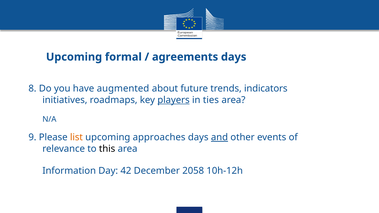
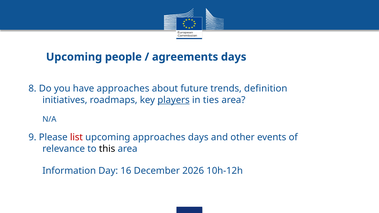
formal: formal -> people (123, 57)
have augmented: augmented -> approaches (123, 89)
indicators: indicators -> definition (266, 89)
list colour: orange -> red (76, 137)
and underline: present -> none (219, 137)
42: 42 -> 16 (126, 171)
2058: 2058 -> 2026 (193, 171)
